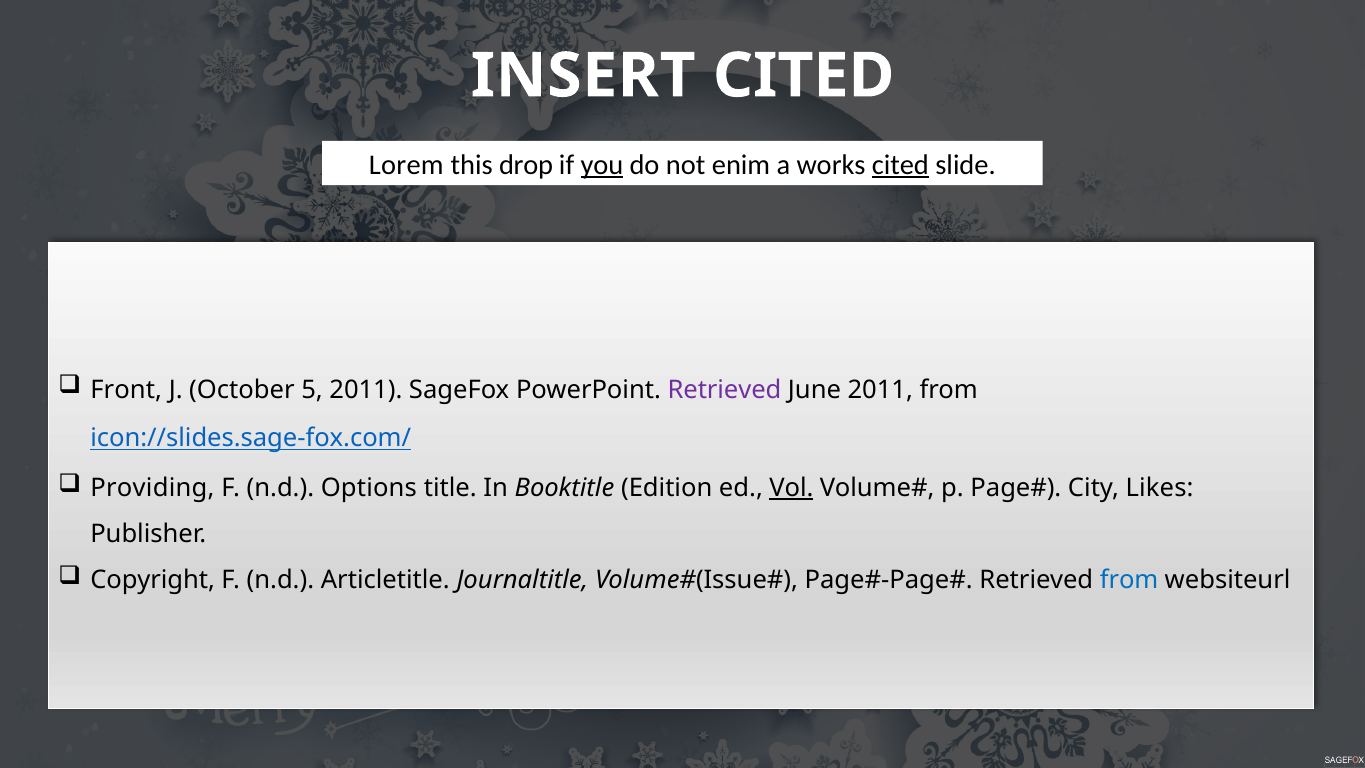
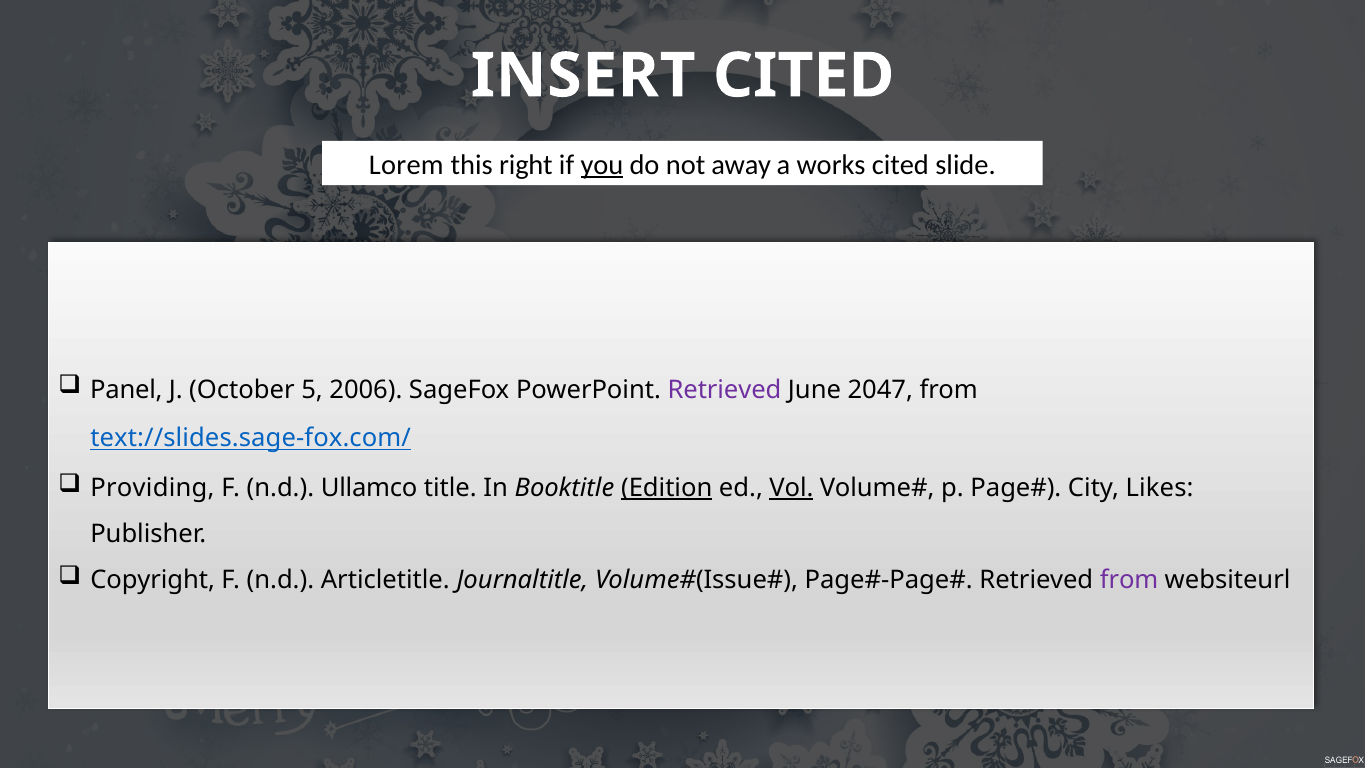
drop: drop -> right (526, 165)
enim: enim -> away (741, 165)
cited underline: present -> none (900, 165)
Front: Front -> Panel (126, 390)
5 2011: 2011 -> 2006 (366, 390)
June 2011: 2011 -> 2047 (880, 390)
icon://slides.sage-fox.com/: icon://slides.sage-fox.com/ -> text://slides.sage-fox.com/ (251, 438)
Options: Options -> Ullamco (369, 488)
Edition underline: none -> present (667, 488)
from colour: blue -> purple (1129, 580)
